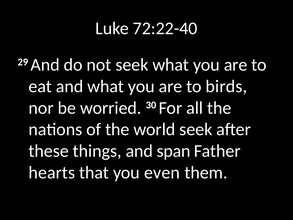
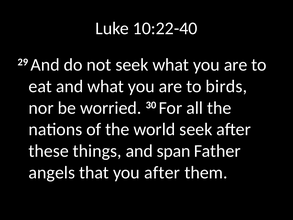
72:22-40: 72:22-40 -> 10:22-40 (165, 28)
hearts: hearts -> angels (52, 172)
you even: even -> after (162, 172)
